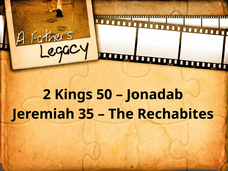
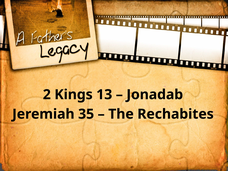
50: 50 -> 13 (104, 95)
